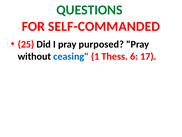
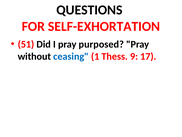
QUESTIONS colour: green -> black (89, 10)
SELF-COMMANDED: SELF-COMMANDED -> SELF-EXHORTATION (104, 26)
25: 25 -> 51 (26, 44)
6: 6 -> 9 (134, 56)
